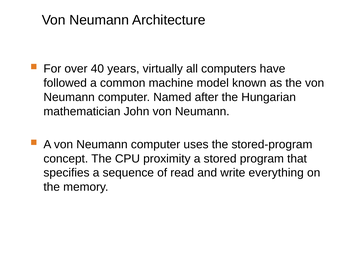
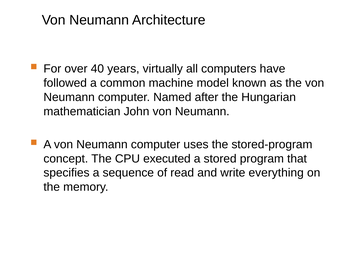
proximity: proximity -> executed (167, 159)
